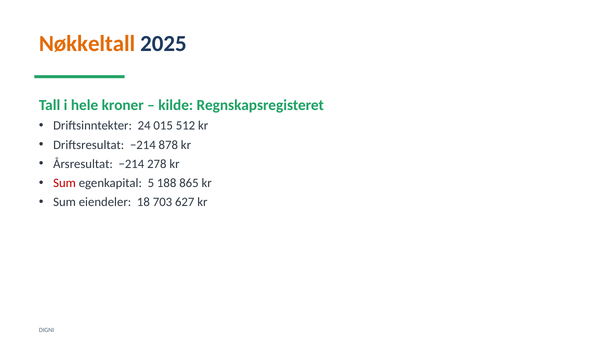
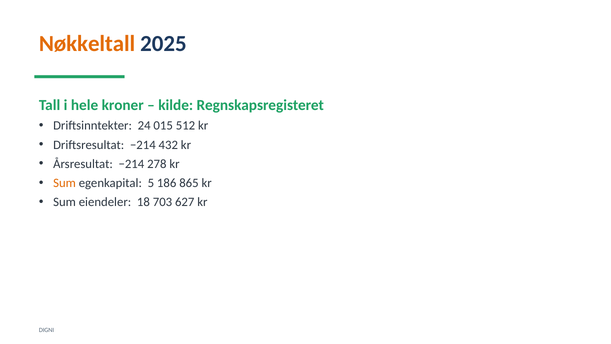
878: 878 -> 432 (168, 145)
Sum colour: red -> orange (65, 183)
188: 188 -> 186 (167, 183)
